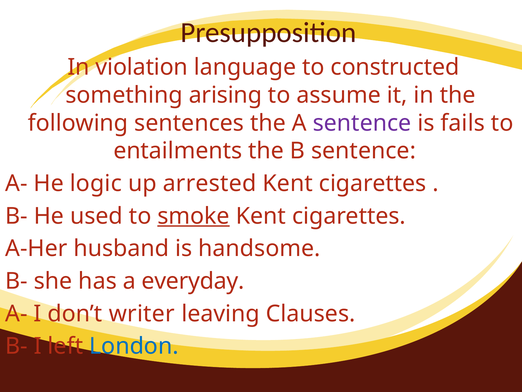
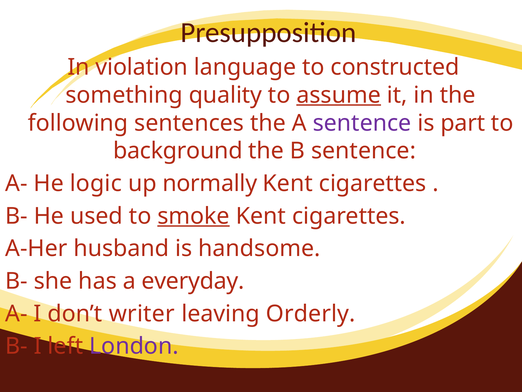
arising: arising -> quality (225, 95)
assume underline: none -> present (339, 95)
fails: fails -> part (463, 123)
entailments: entailments -> background (178, 151)
arrested: arrested -> normally (210, 183)
Clauses: Clauses -> Orderly (311, 313)
London colour: blue -> purple (134, 346)
